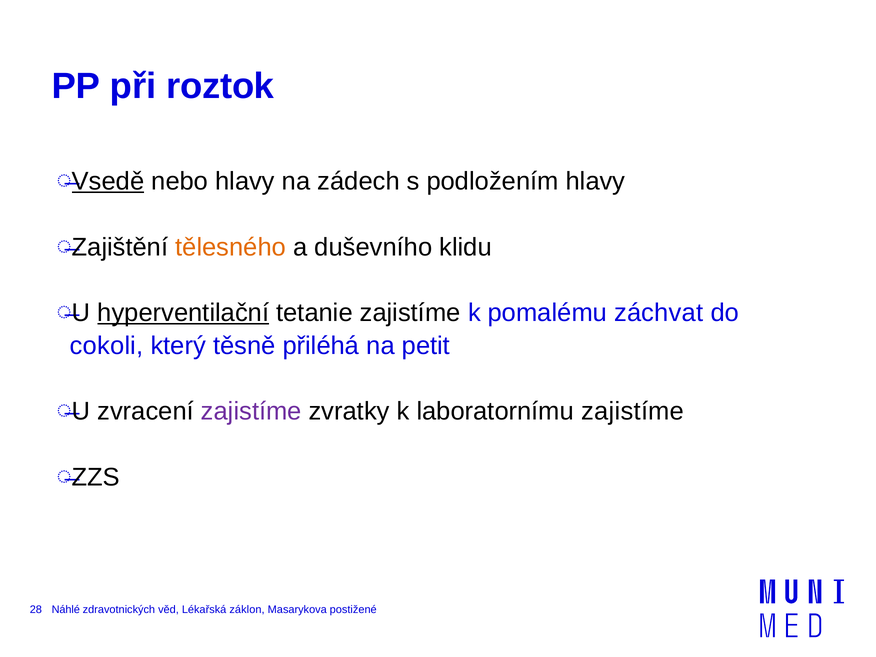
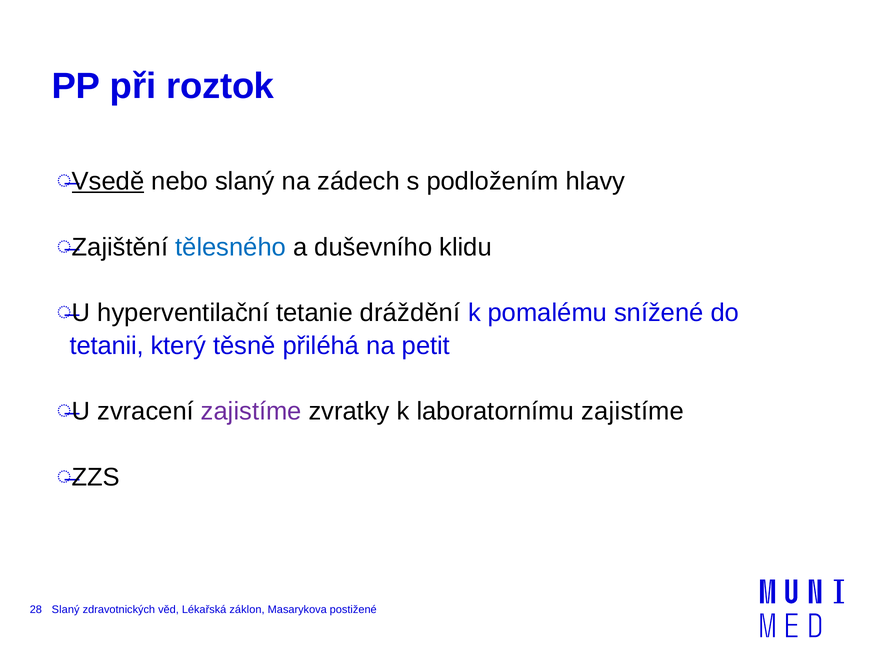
nebo hlavy: hlavy -> slaný (245, 181)
tělesného colour: orange -> blue (231, 247)
hyperventilační underline: present -> none (183, 313)
tetanie zajistíme: zajistíme -> dráždění (410, 313)
záchvat: záchvat -> snížené (659, 313)
cokoli: cokoli -> tetanii (107, 346)
Náhlé: Náhlé -> Slaný (66, 609)
